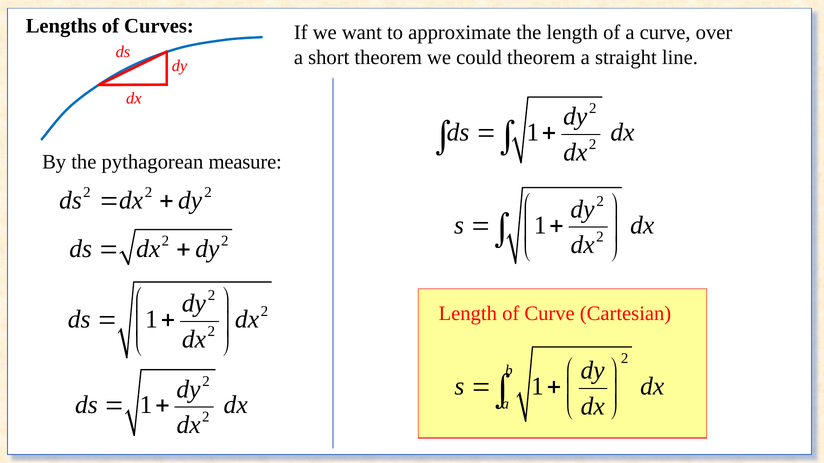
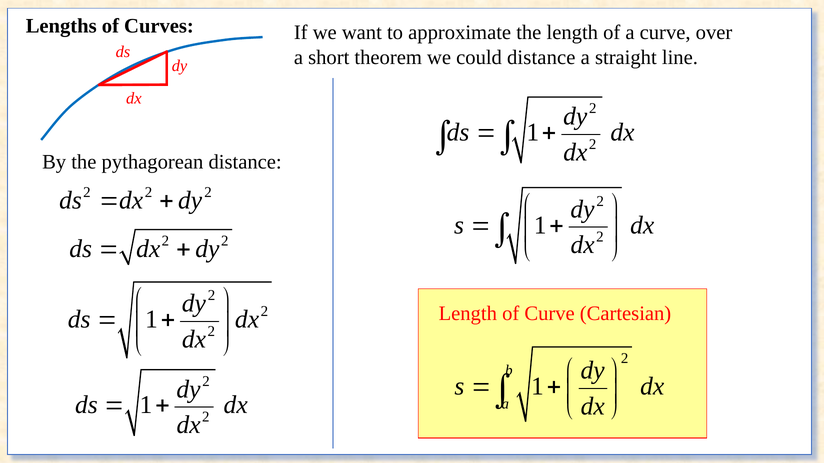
could theorem: theorem -> distance (541, 57)
pythagorean measure: measure -> distance (245, 162)
